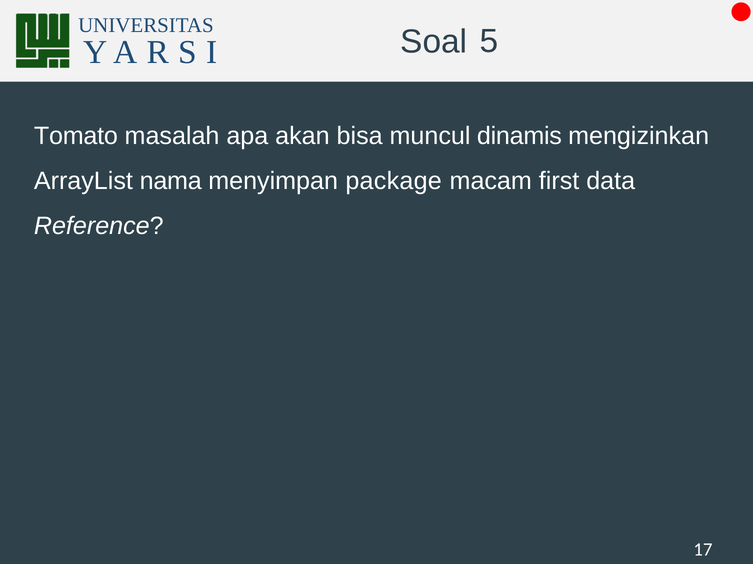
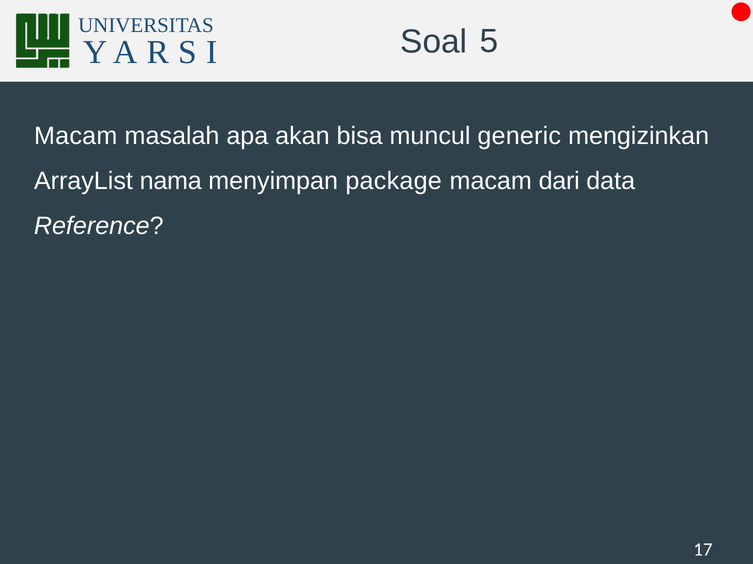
Tomato: Tomato -> Macam (76, 136)
dinamis: dinamis -> generic (519, 136)
first: first -> dari (559, 181)
